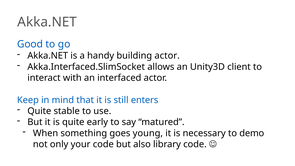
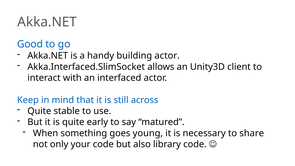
enters: enters -> across (145, 100)
demo: demo -> share (252, 133)
